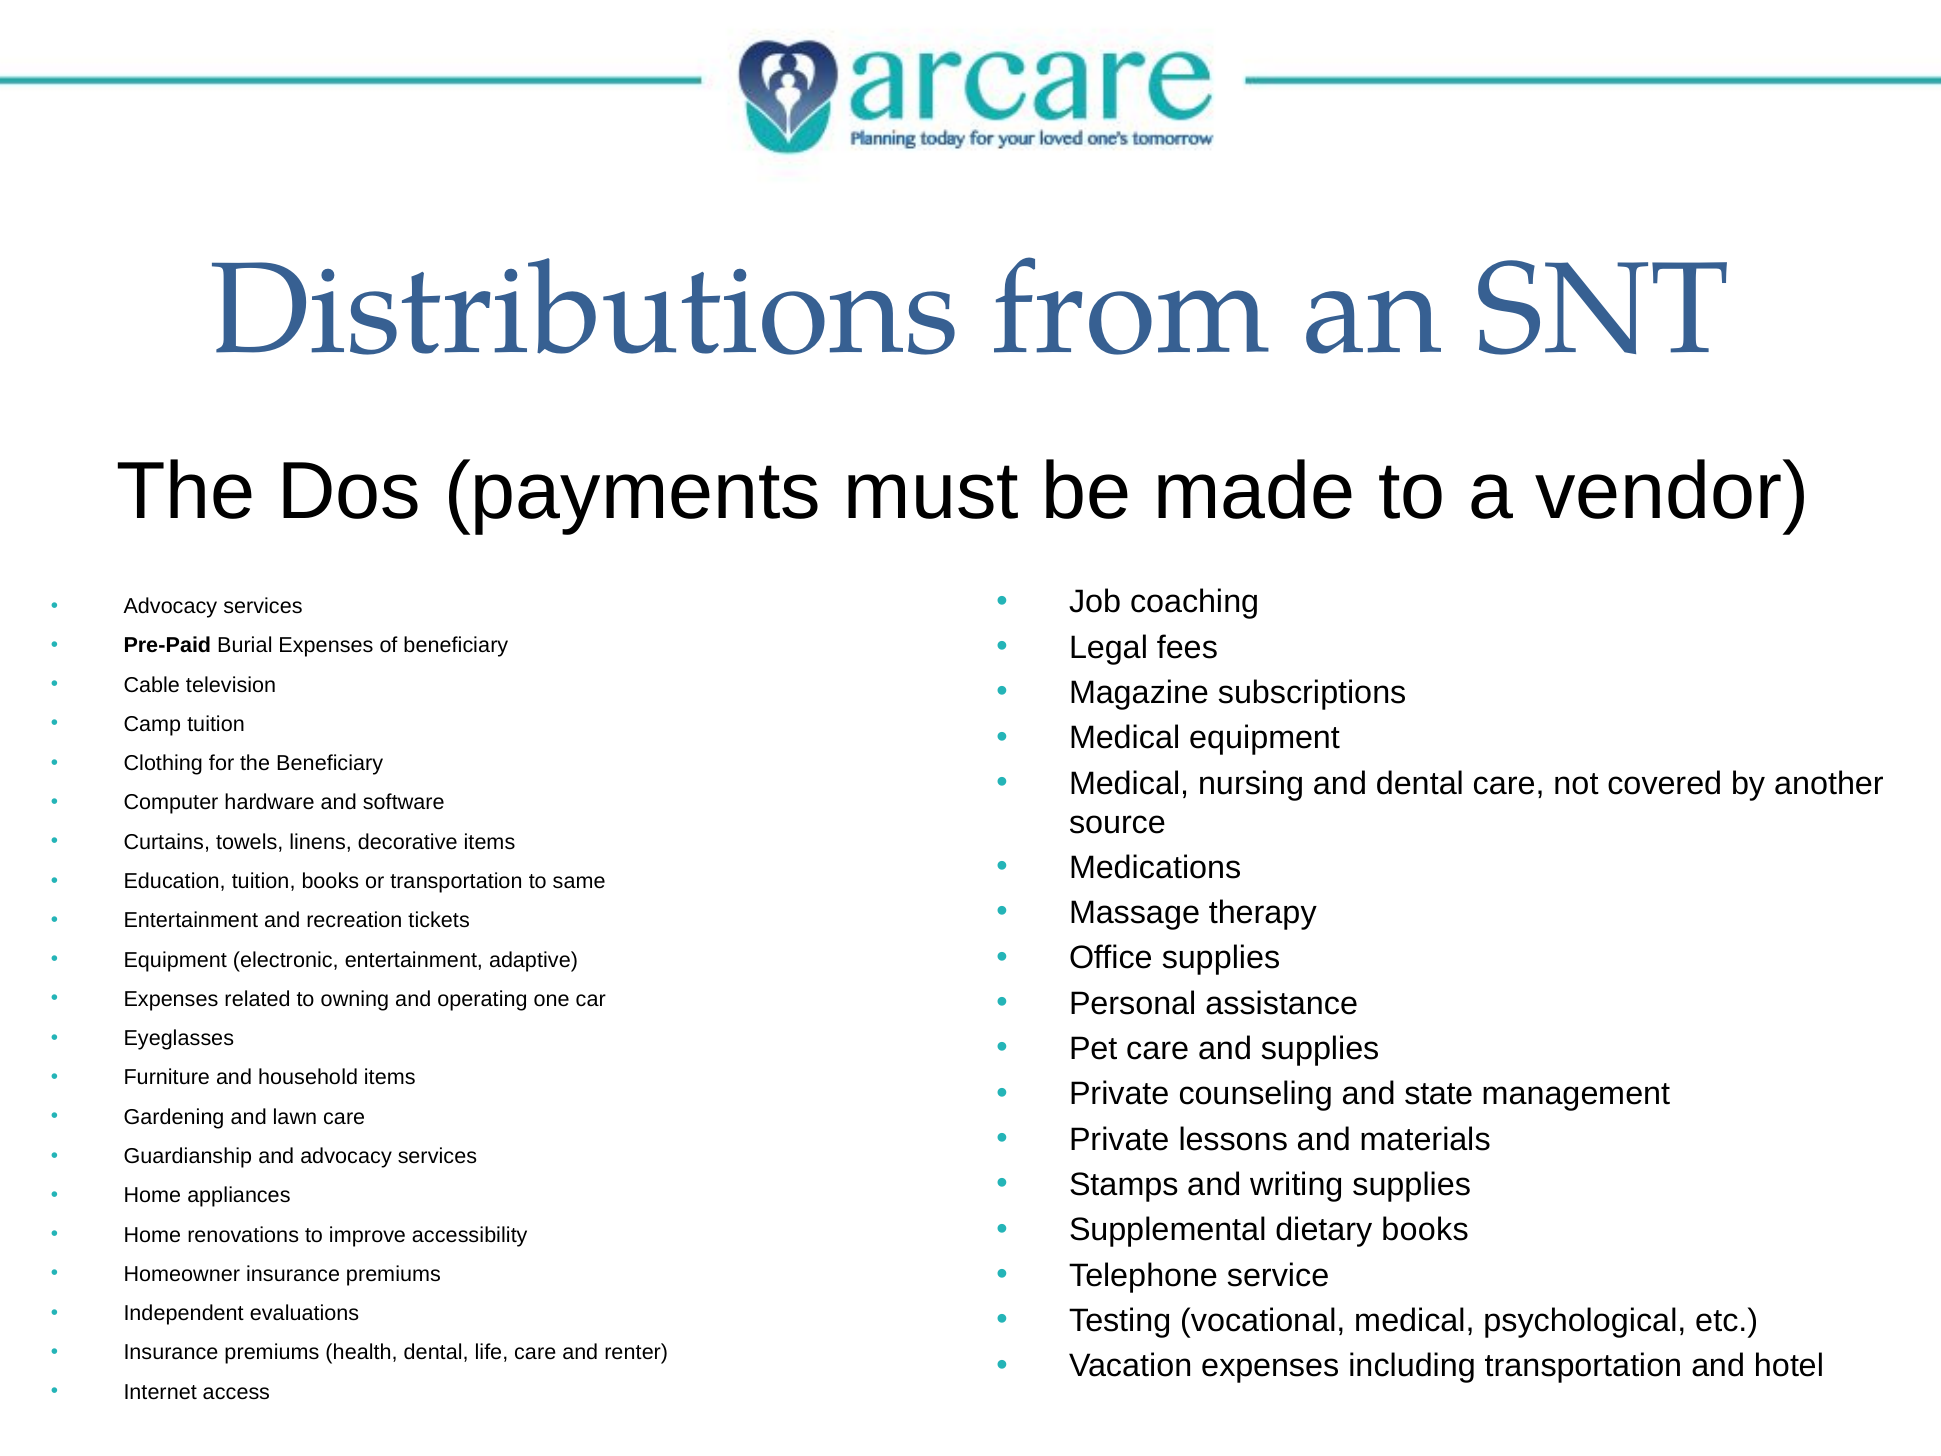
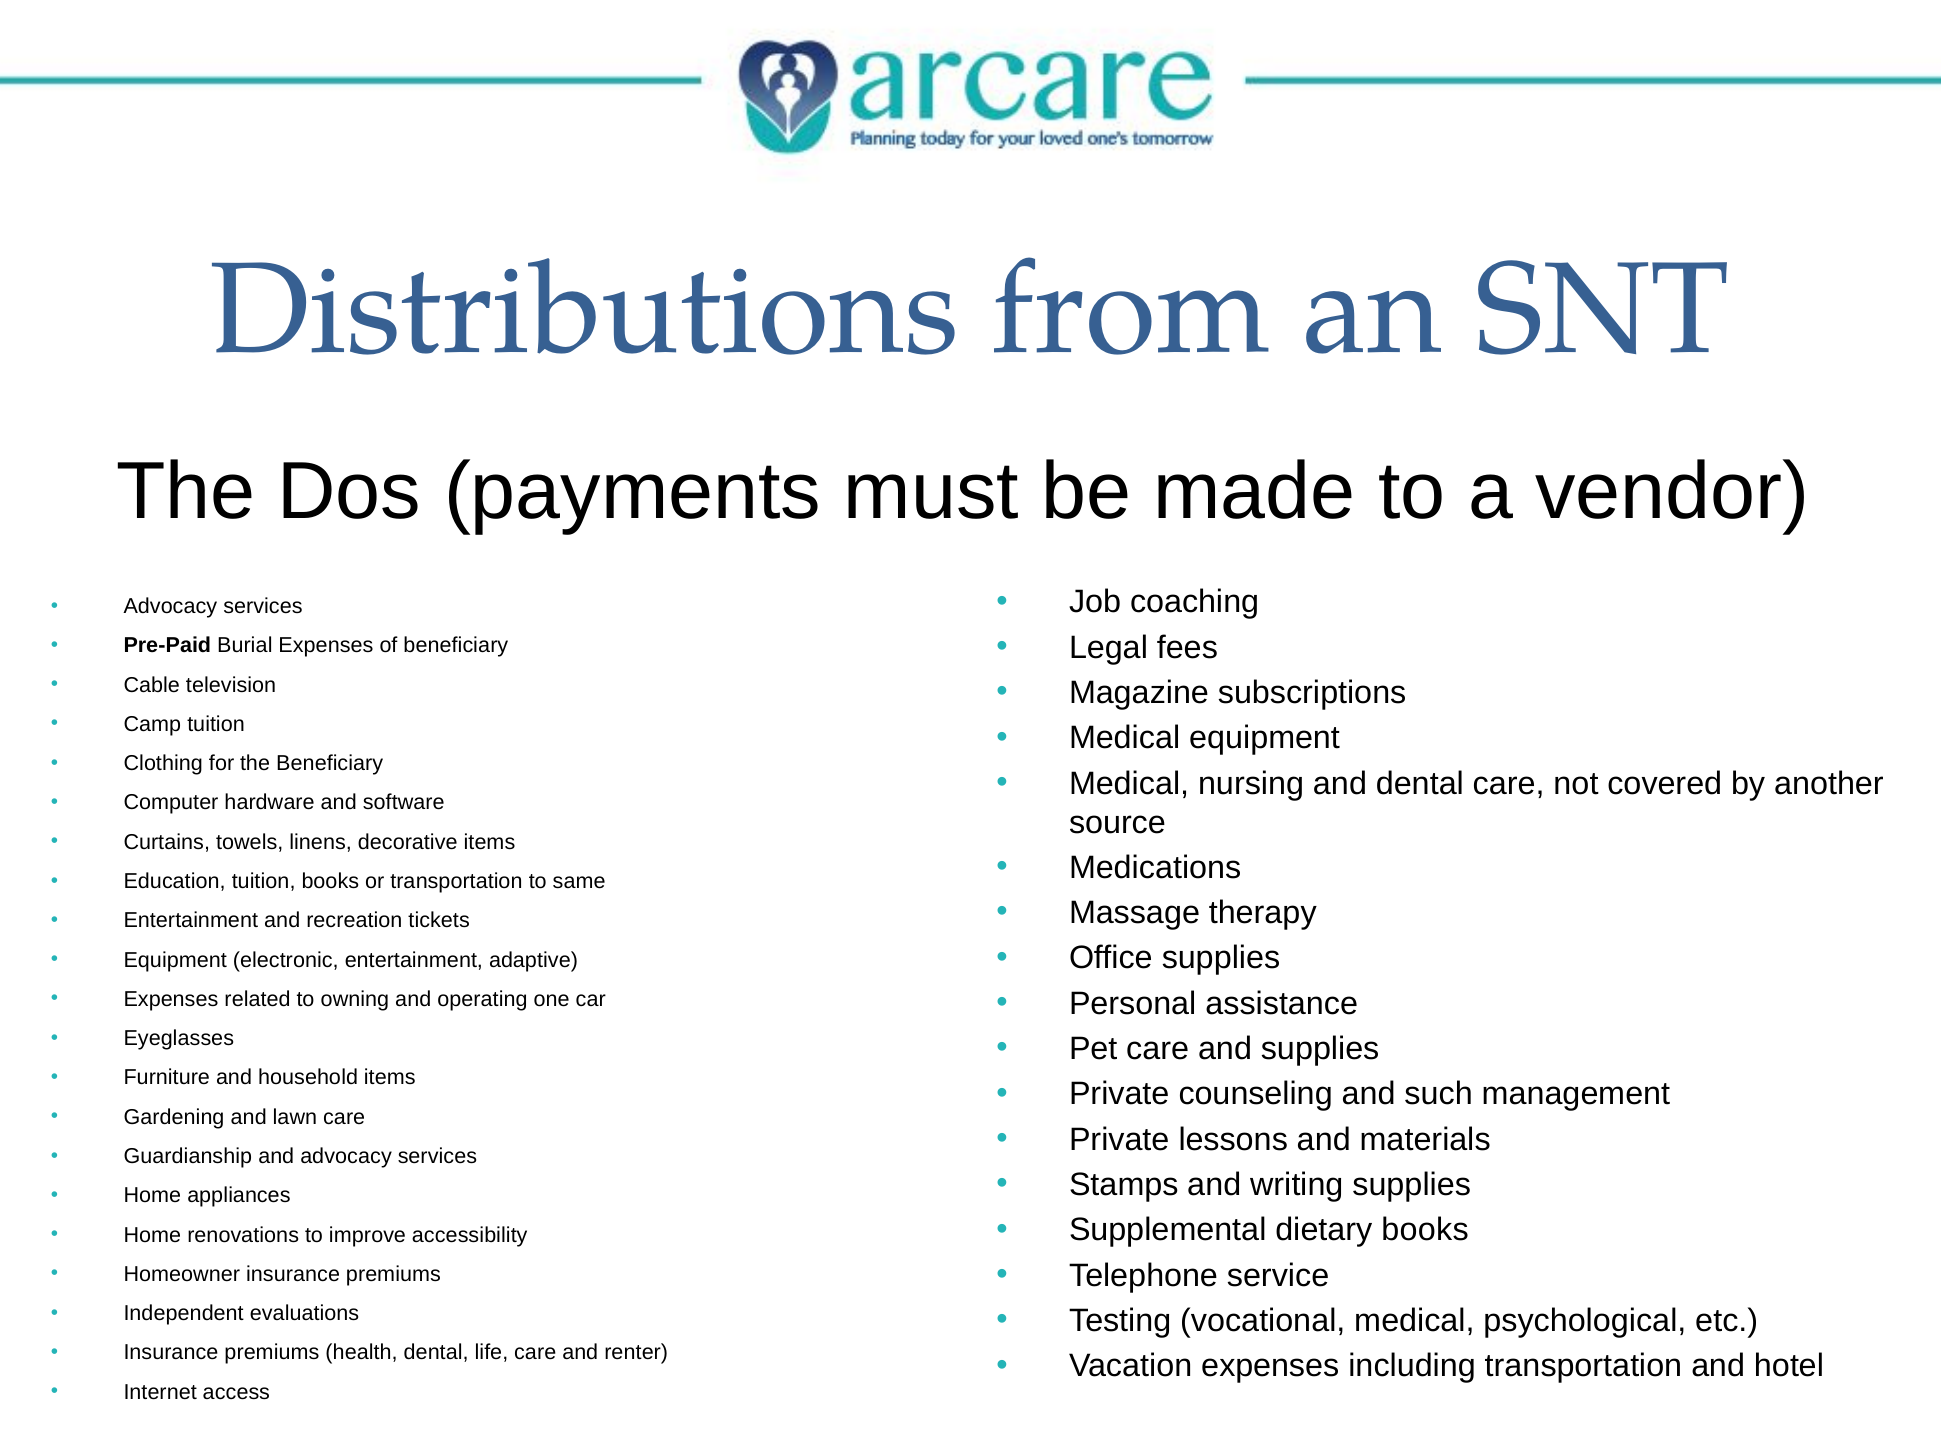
state: state -> such (1439, 1094)
